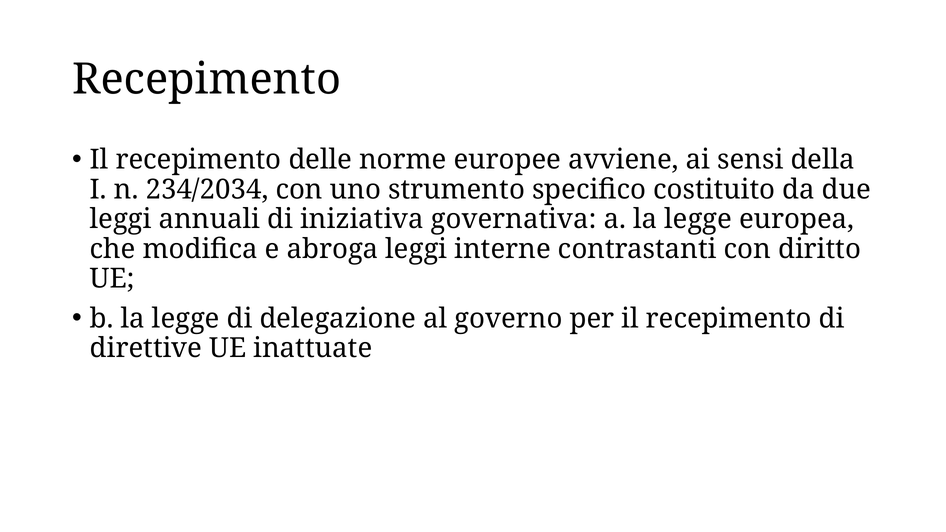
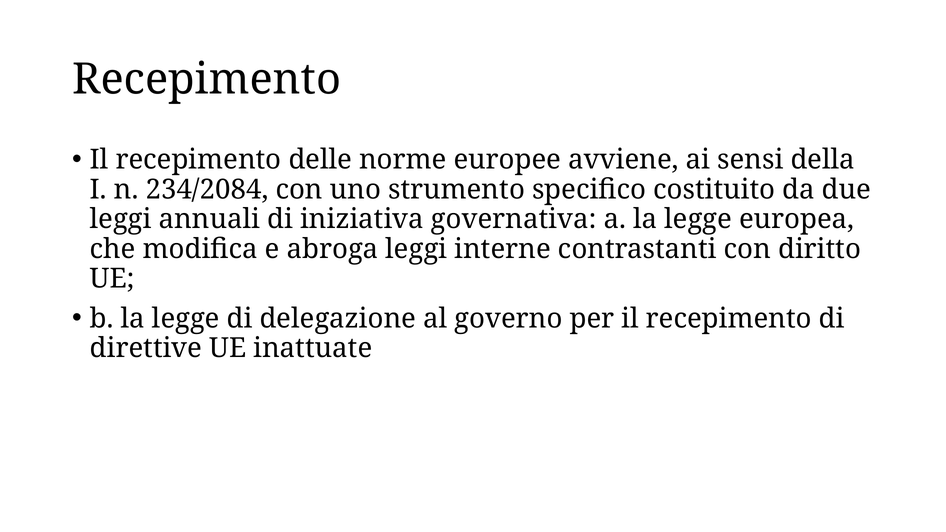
234/2034: 234/2034 -> 234/2084 (207, 190)
